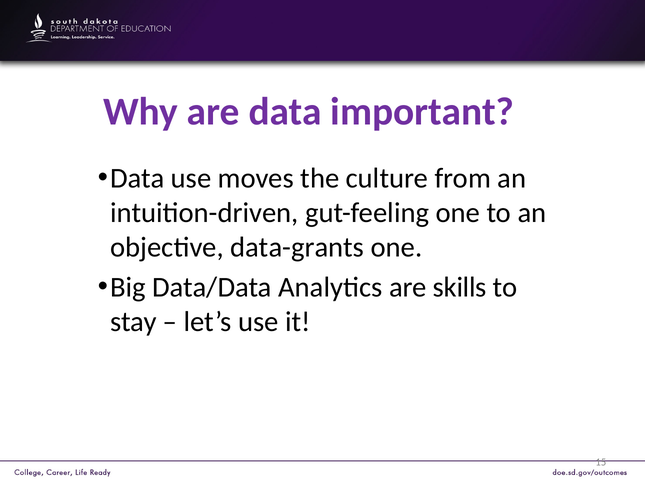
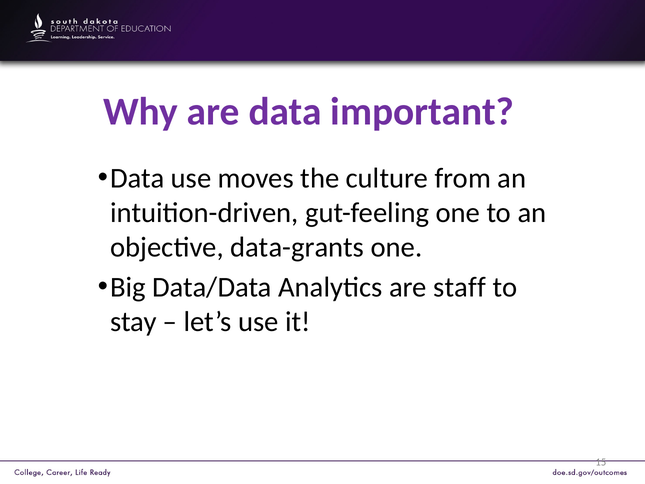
skills: skills -> staff (460, 287)
